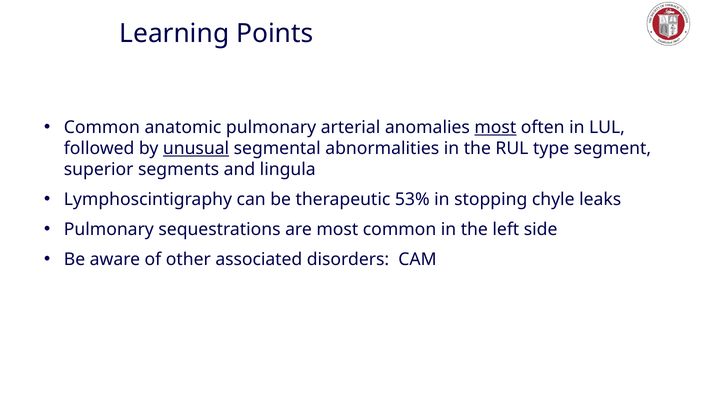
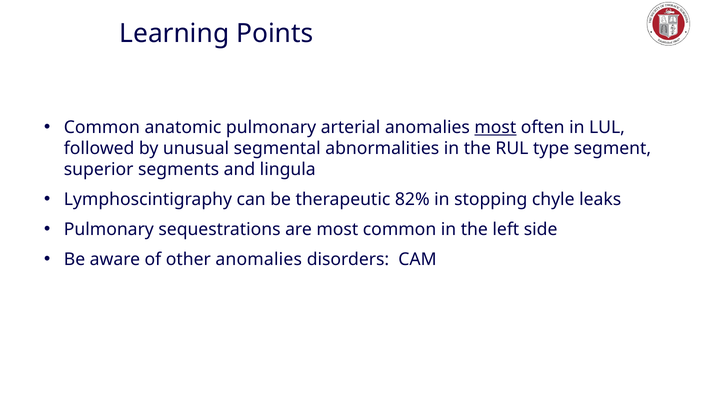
unusual underline: present -> none (196, 148)
53%: 53% -> 82% (412, 199)
other associated: associated -> anomalies (259, 259)
